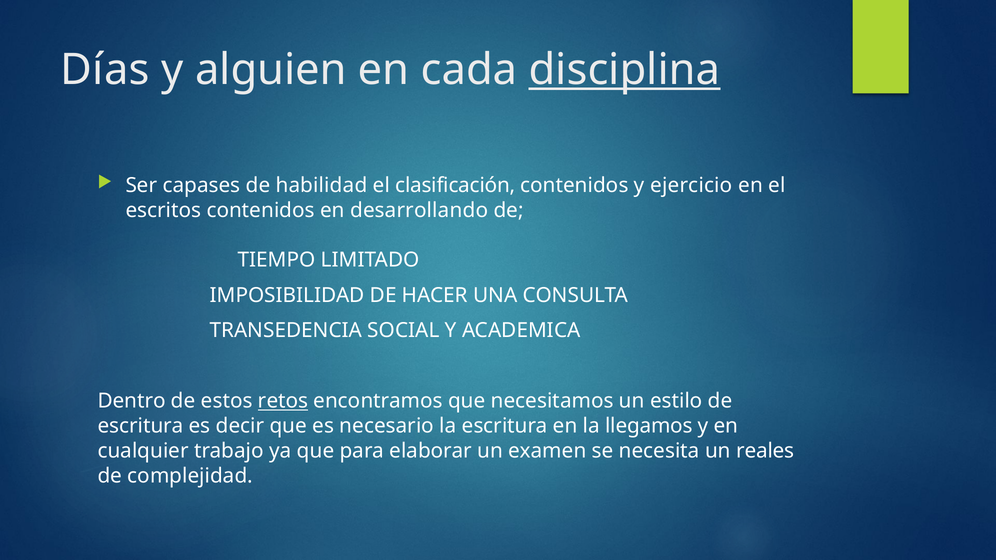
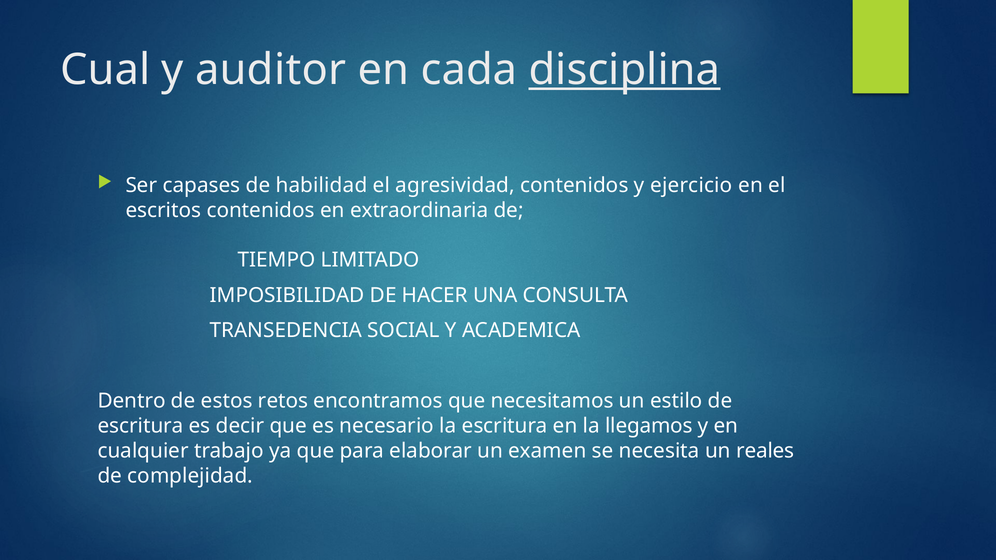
Días: Días -> Cual (105, 70)
alguien: alguien -> auditor (271, 70)
clasificación: clasificación -> agresividad (455, 185)
desarrollando: desarrollando -> extraordinaria (419, 210)
retos underline: present -> none (283, 401)
